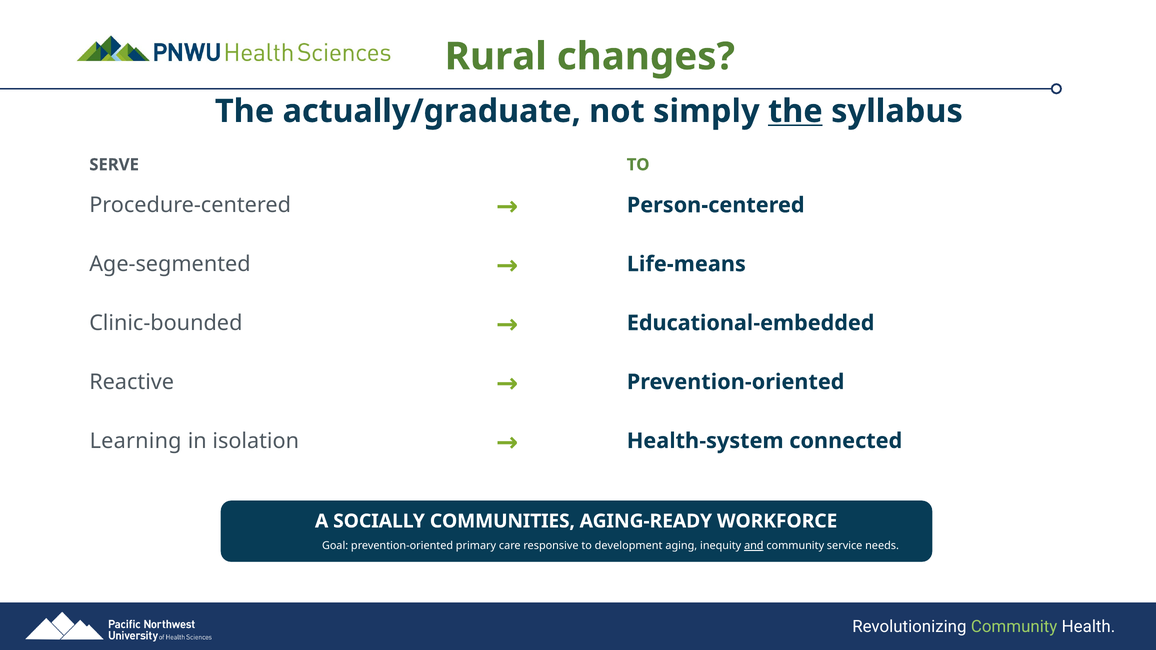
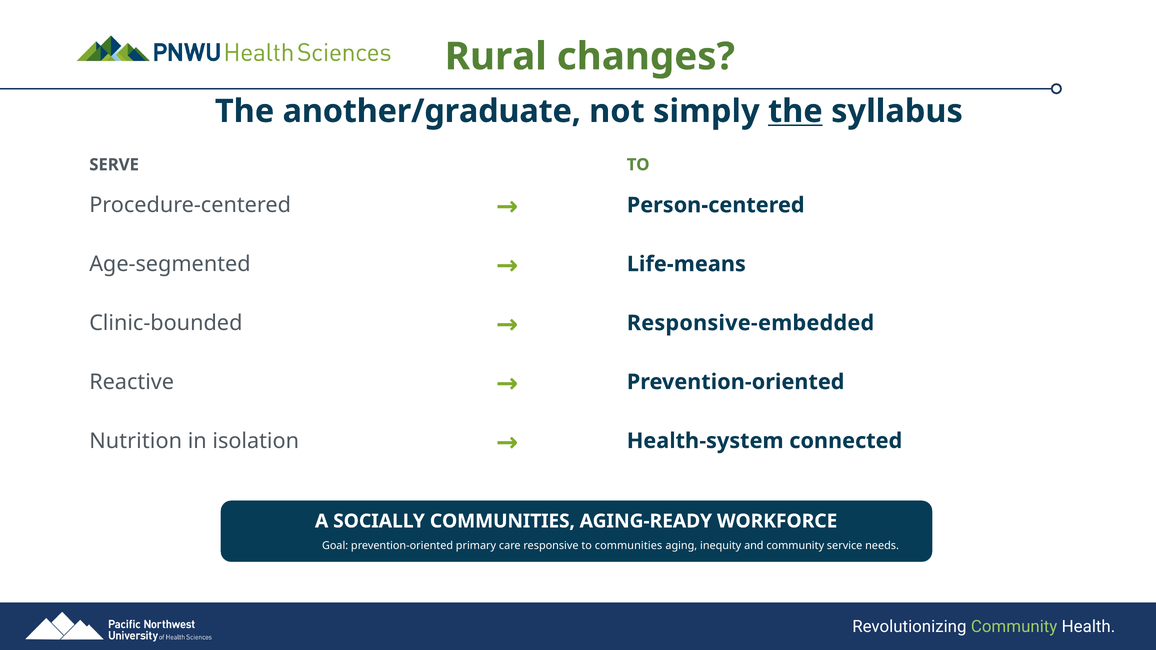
actually/graduate: actually/graduate -> another/graduate (432, 111)
Educational-embedded: Educational-embedded -> Responsive-embedded (750, 323)
Learning: Learning -> Nutrition (136, 441)
to development: development -> communities (629, 546)
and underline: present -> none (754, 546)
